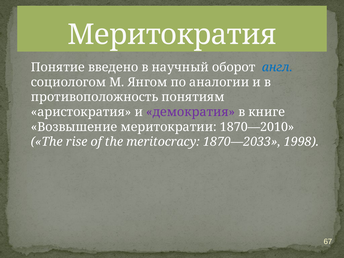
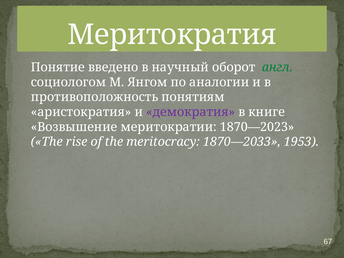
англ colour: blue -> green (277, 67)
1870—2010: 1870—2010 -> 1870—2023 (257, 127)
1998: 1998 -> 1953 (301, 142)
